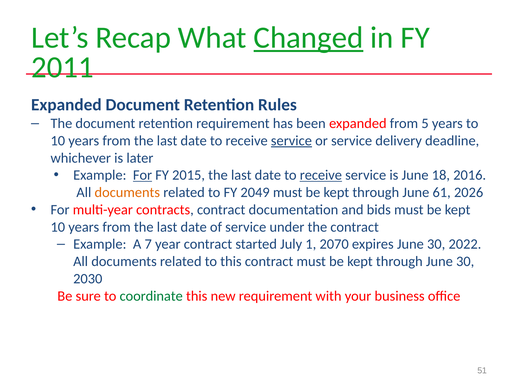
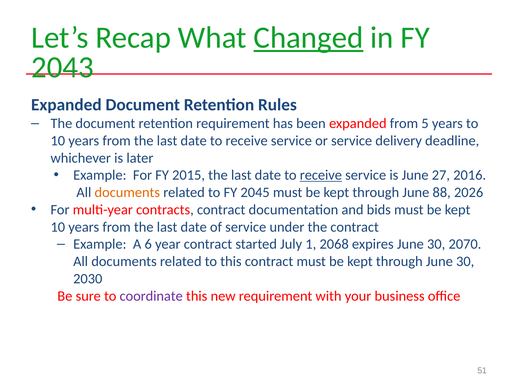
2011: 2011 -> 2043 (62, 67)
service underline: present -> none (291, 141)
For underline: present -> none (143, 175)
18: 18 -> 27 (441, 175)
2049: 2049 -> 2045 (255, 193)
61: 61 -> 88 (442, 193)
7: 7 -> 6 (148, 245)
2070: 2070 -> 2068 (334, 245)
2022: 2022 -> 2070 (465, 245)
coordinate colour: green -> purple (151, 296)
